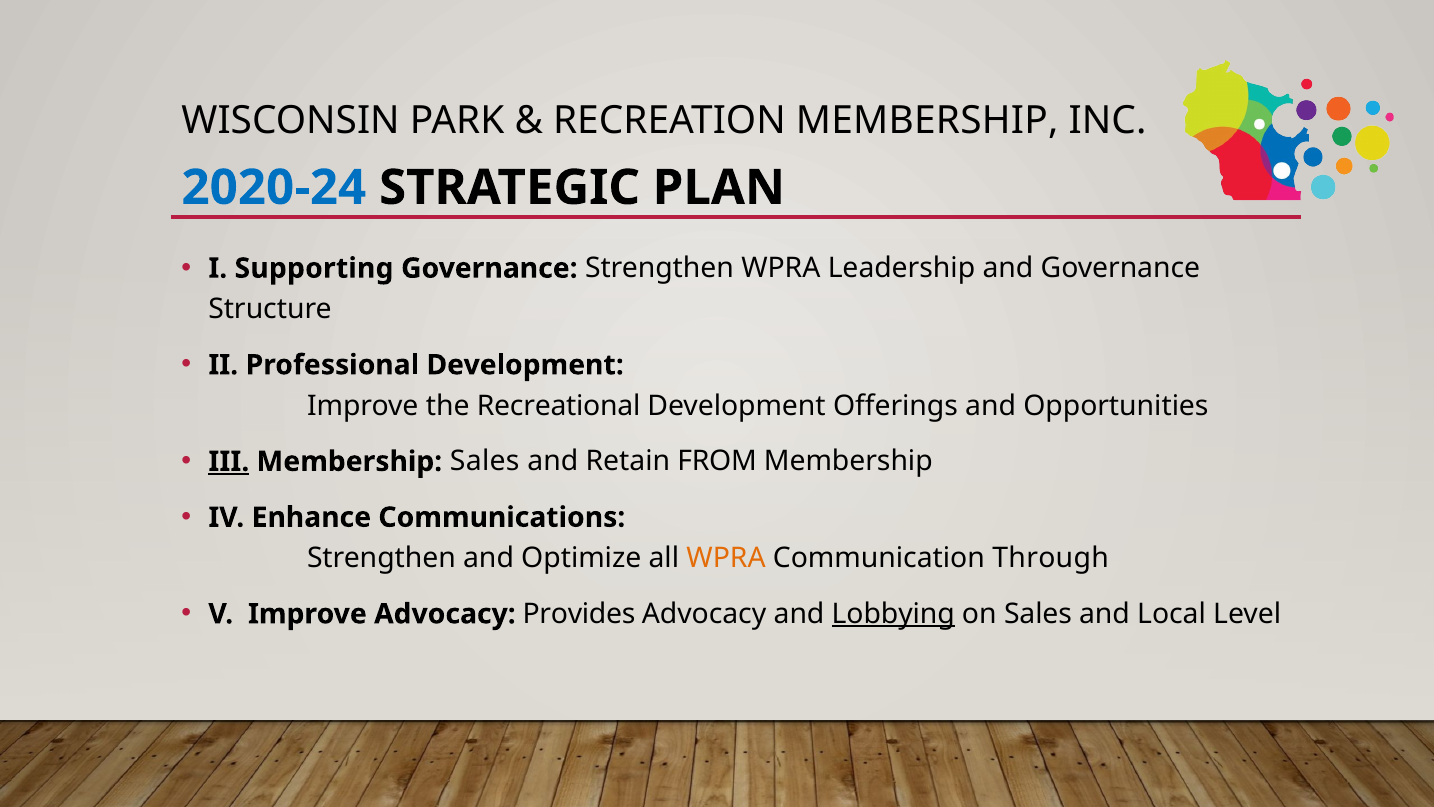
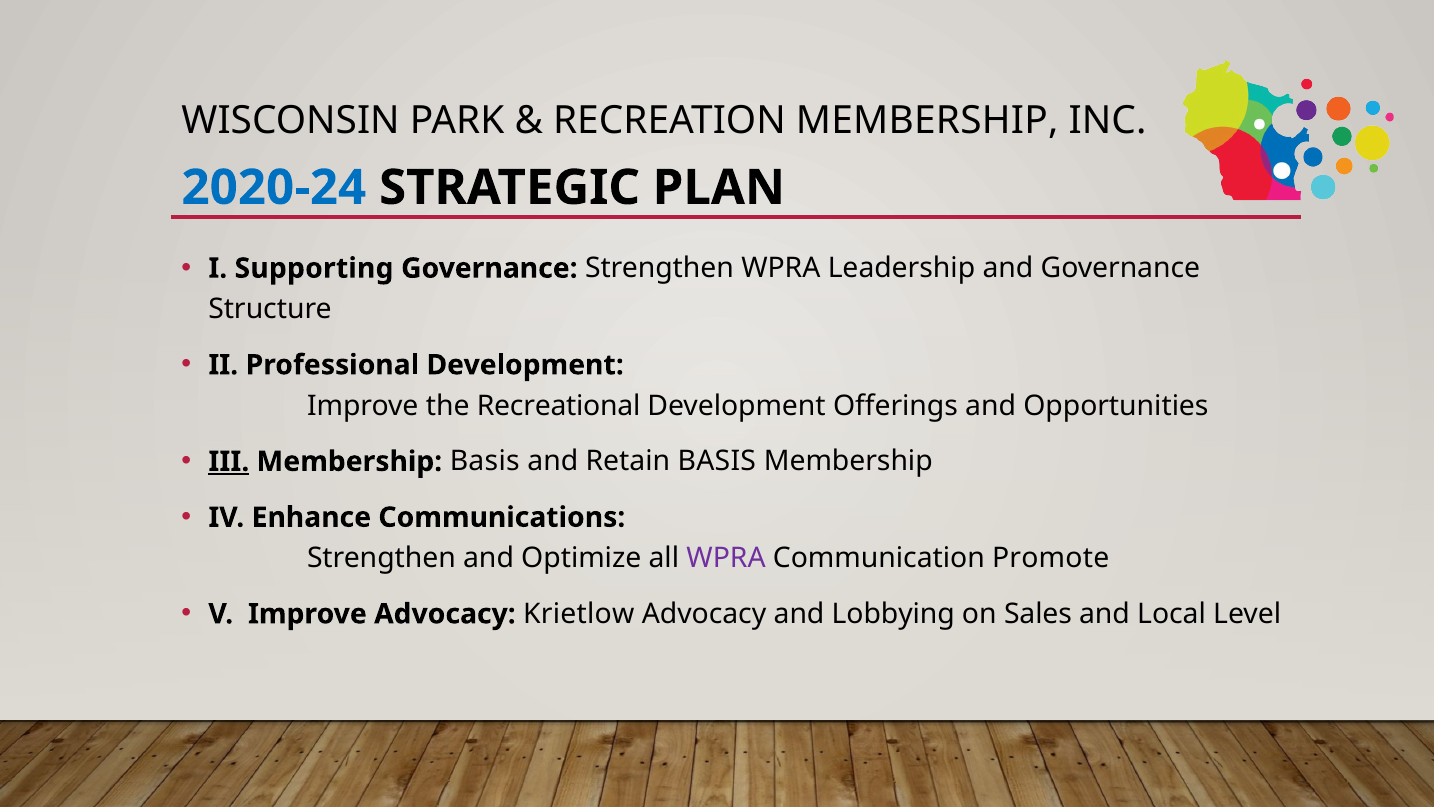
Membership Sales: Sales -> Basis (485, 461)
Retain FROM: FROM -> BASIS (717, 461)
WPRA colour: orange -> purple (726, 558)
Through: Through -> Promote (1051, 558)
Provides: Provides -> Krietlow (579, 614)
Lobbying underline: present -> none (893, 614)
